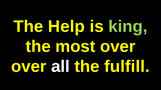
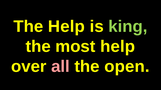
most over: over -> help (118, 47)
all colour: white -> pink (60, 67)
fulfill: fulfill -> open (127, 67)
